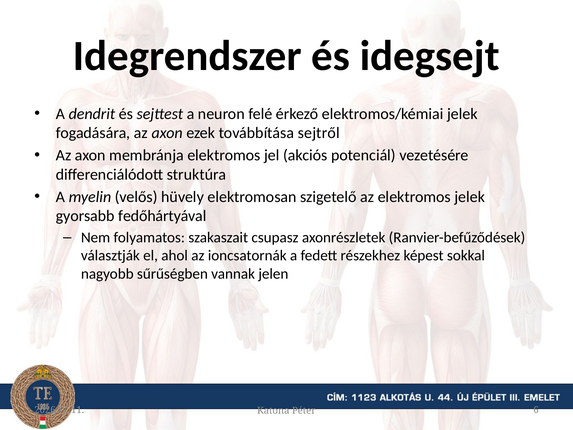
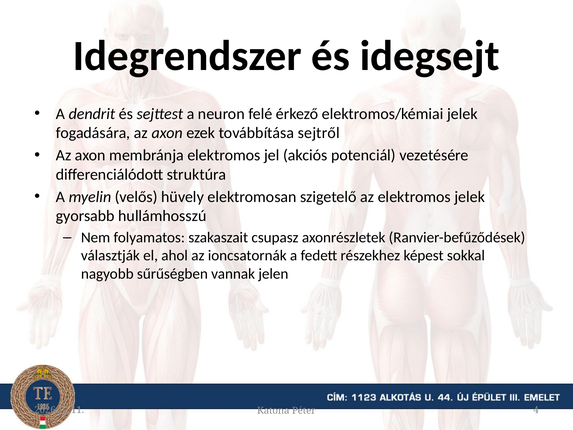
fedőhártyával: fedőhártyával -> hullámhosszú (162, 216)
6: 6 -> 4 (536, 410)
